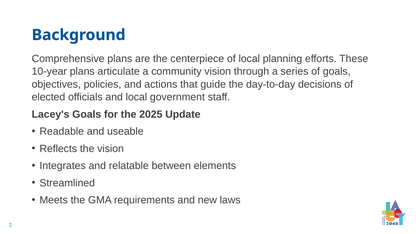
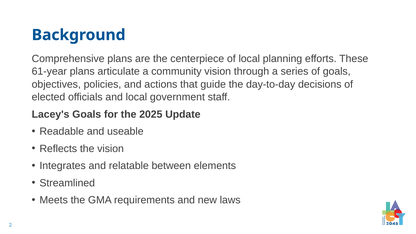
10-year: 10-year -> 61-year (49, 72)
